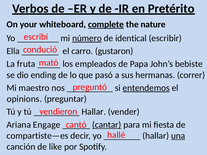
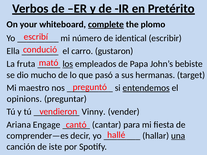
nature: nature -> plomo (153, 24)
número underline: present -> none (87, 38)
los underline: none -> present (68, 64)
ending: ending -> mucho (43, 75)
correr: correr -> target (191, 75)
Hallar: Hallar -> Vinny (94, 112)
cantar underline: present -> none (107, 125)
compartiste—es: compartiste—es -> comprender—es (38, 136)
like: like -> iste (56, 147)
